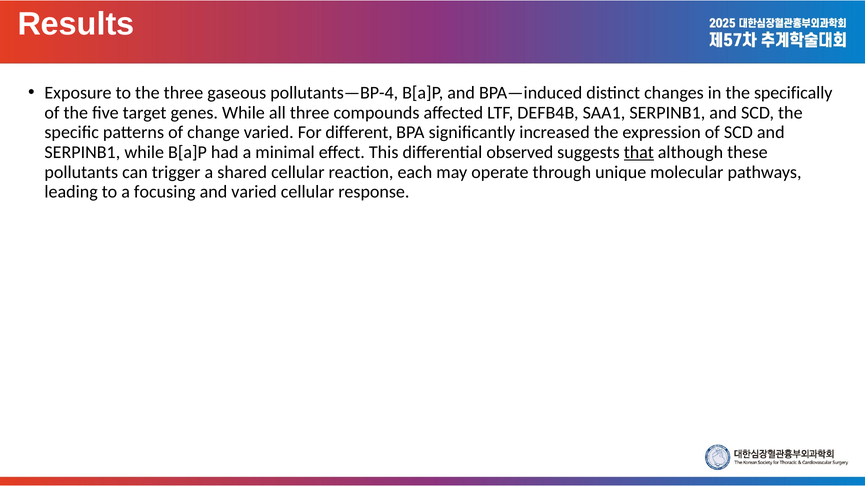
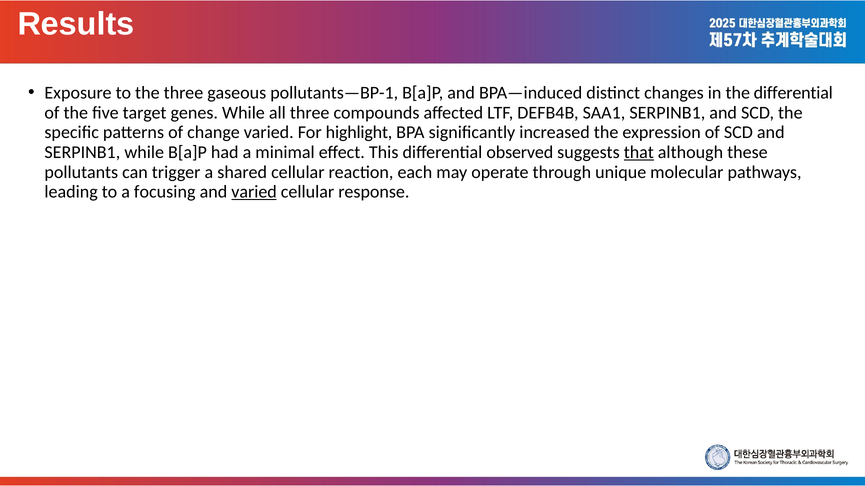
pollutants—BP-4: pollutants—BP-4 -> pollutants—BP-1 (334, 93)
the specifically: specifically -> differential (793, 93)
different: different -> highlight (359, 133)
varied underline: none -> present (254, 192)
